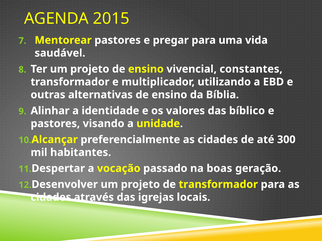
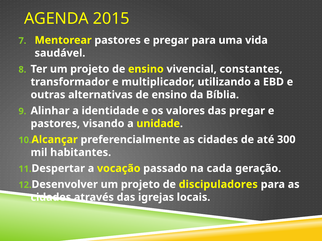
das bíblico: bíblico -> pregar (247, 111)
boas: boas -> cada (219, 169)
de transformador: transformador -> discipuladores (218, 185)
